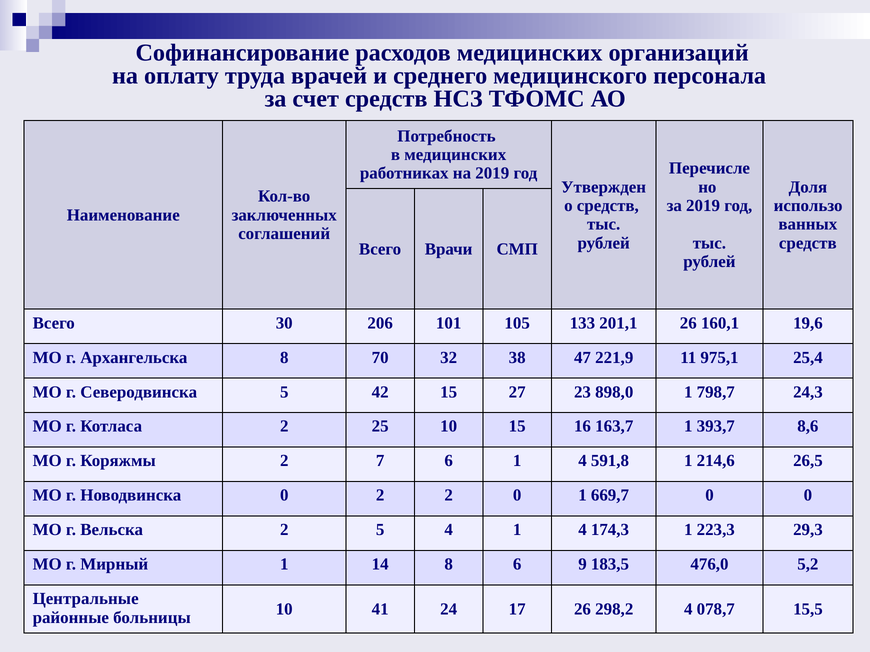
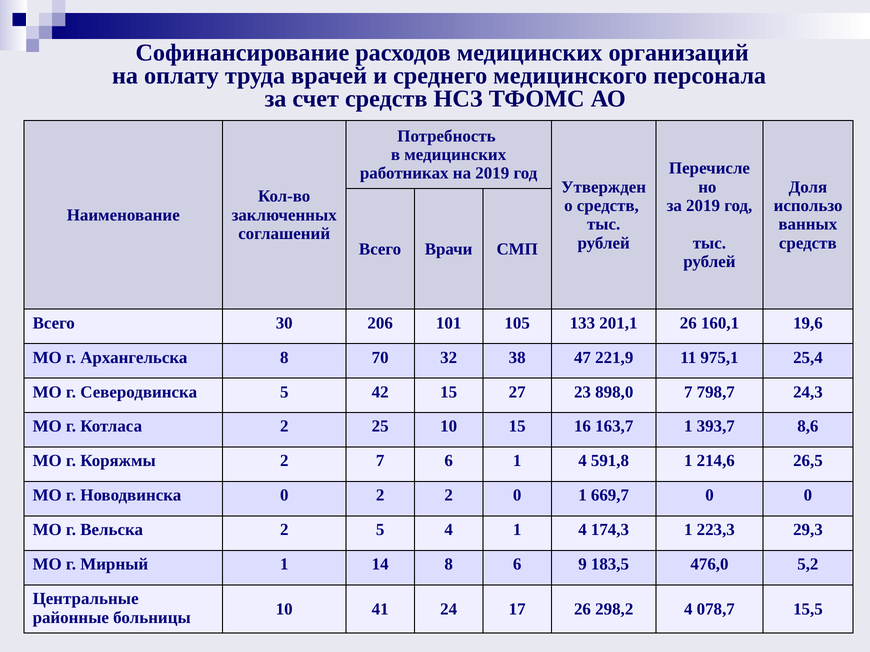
898,0 1: 1 -> 7 (688, 392)
